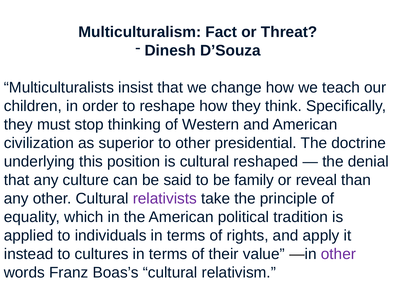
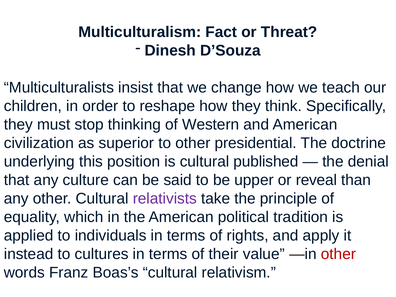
reshaped: reshaped -> published (266, 161)
family: family -> upper (254, 180)
other colour: purple -> red (338, 254)
